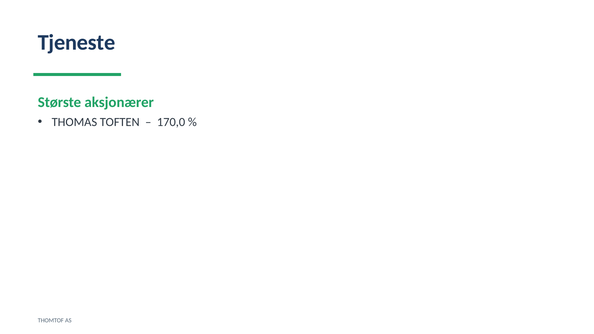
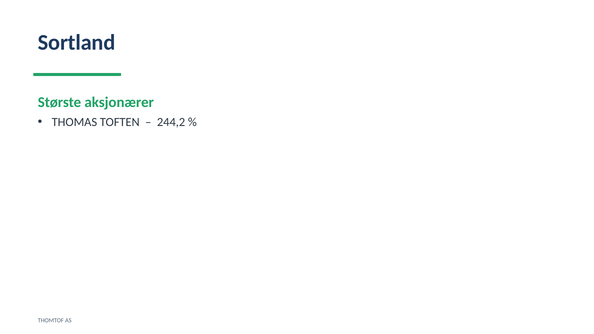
Tjeneste: Tjeneste -> Sortland (77, 42)
170,0: 170,0 -> 244,2 (171, 122)
